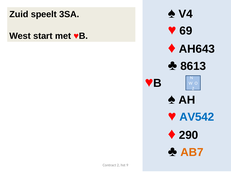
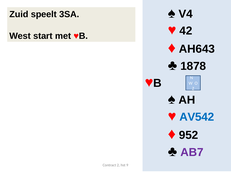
69: 69 -> 42 (186, 31)
8613: 8613 -> 1878 (193, 66)
290: 290 -> 952 (189, 135)
AB7 colour: orange -> purple (192, 152)
